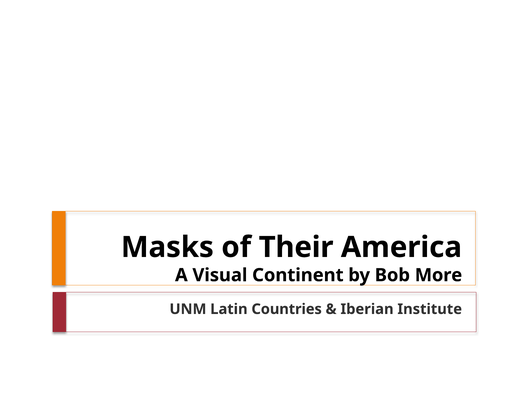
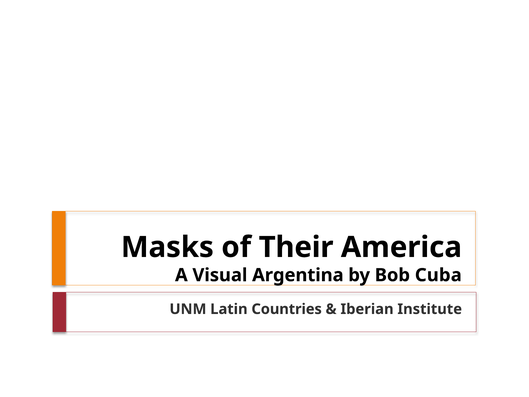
Continent: Continent -> Argentina (298, 275)
More: More -> Cuba (438, 275)
